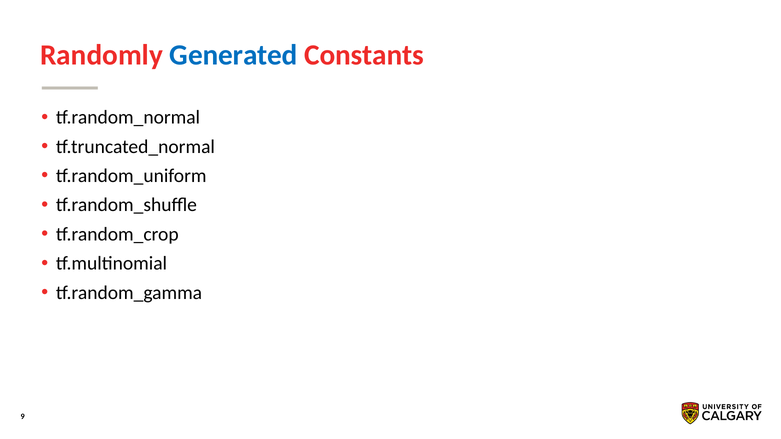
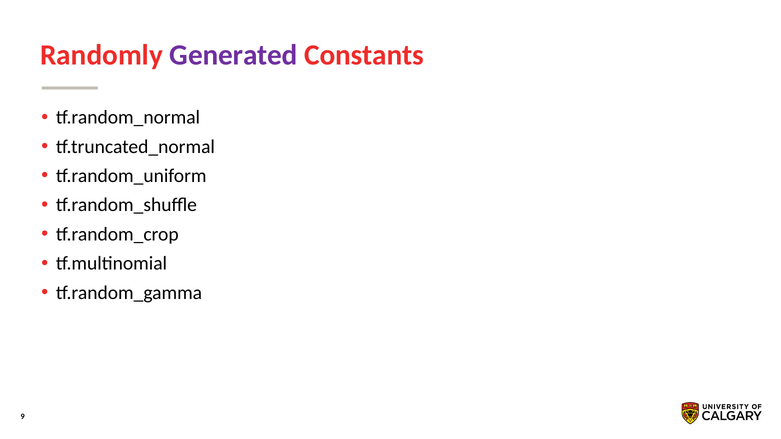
Generated colour: blue -> purple (234, 55)
